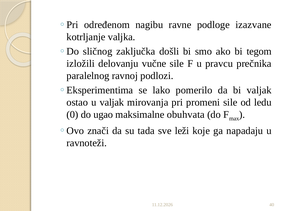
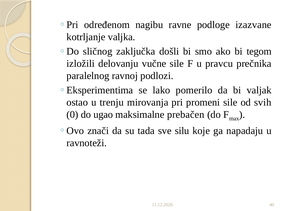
u valjak: valjak -> trenju (112, 102)
ledu: ledu -> svih (263, 102)
obuhvata: obuhvata -> prebačen (186, 115)
leži: leži -> silu (182, 131)
